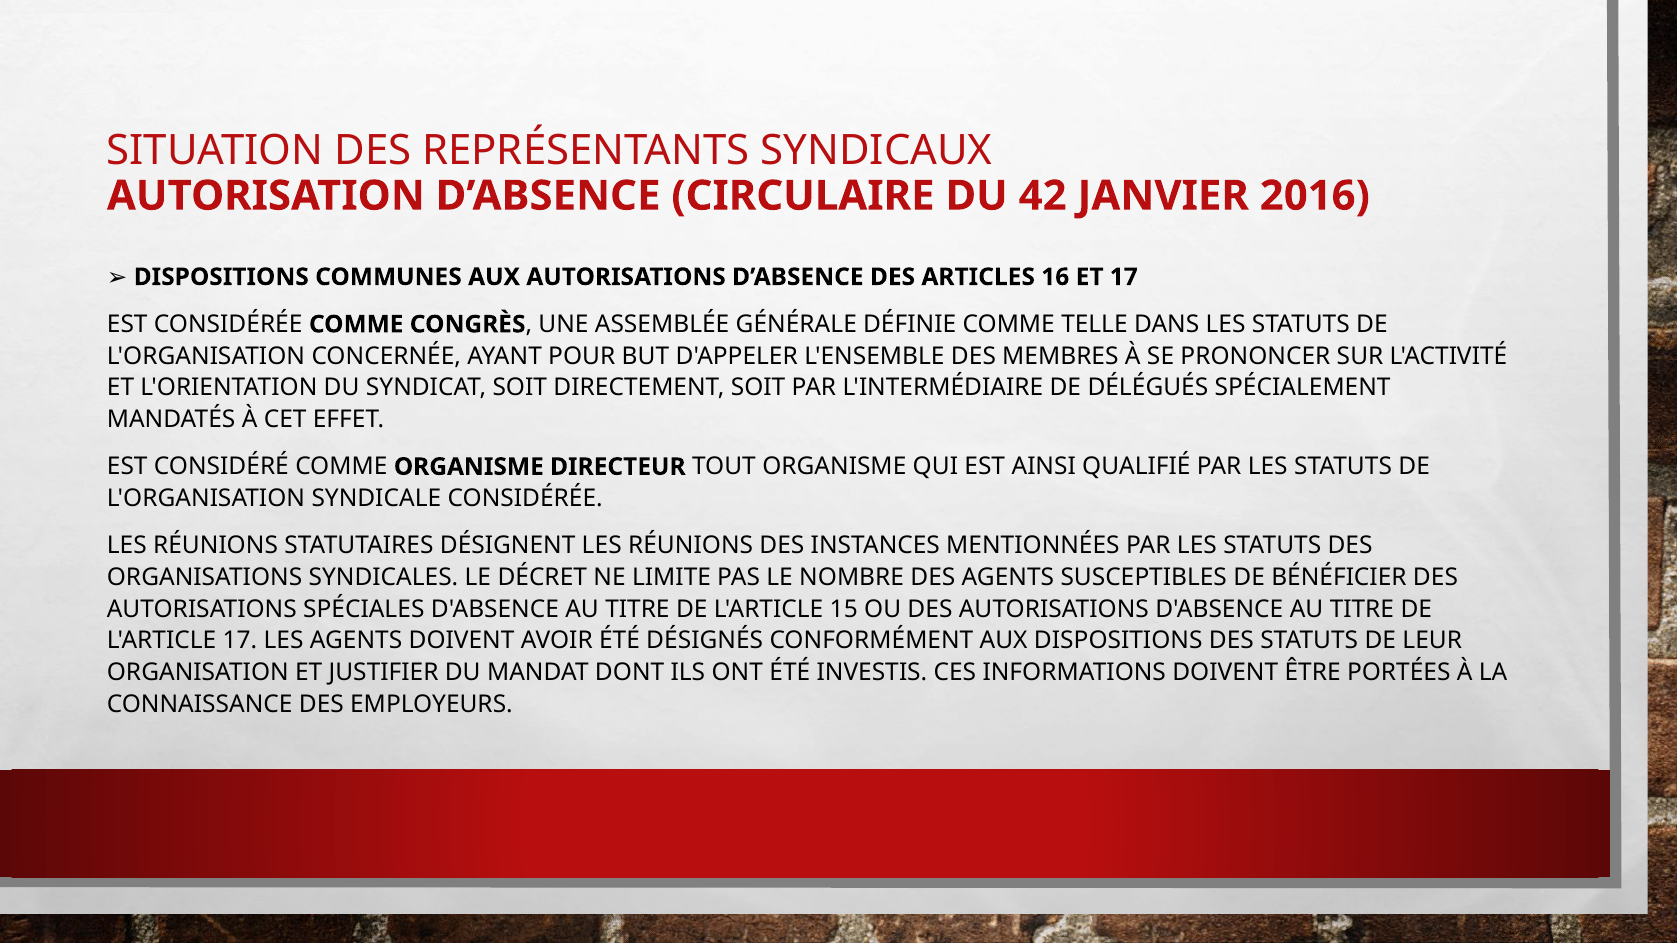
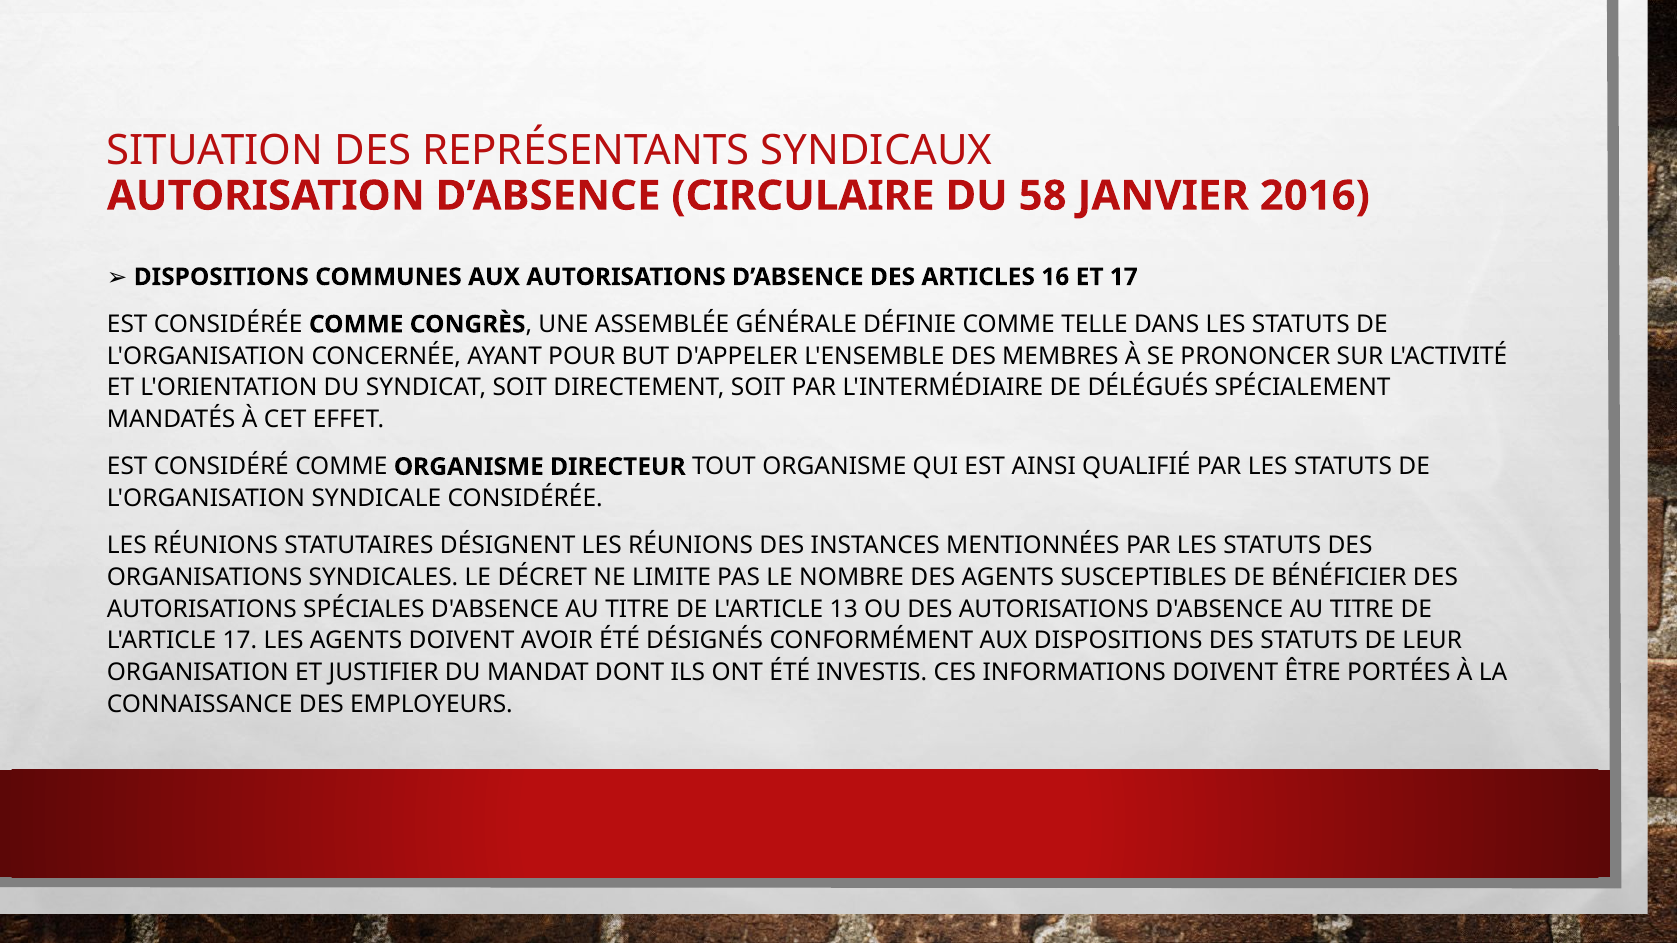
42: 42 -> 58 (1043, 196)
15: 15 -> 13 (844, 609)
